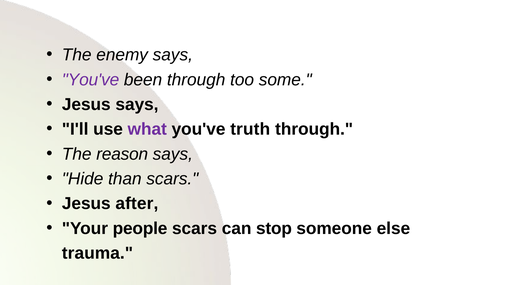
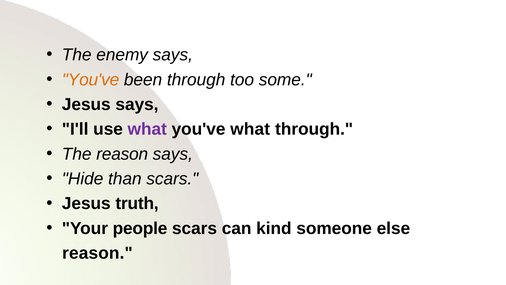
You've colour: purple -> orange (91, 80)
you've truth: truth -> what (250, 129)
after: after -> truth (137, 203)
stop: stop -> kind (274, 228)
trauma: trauma -> reason (97, 253)
